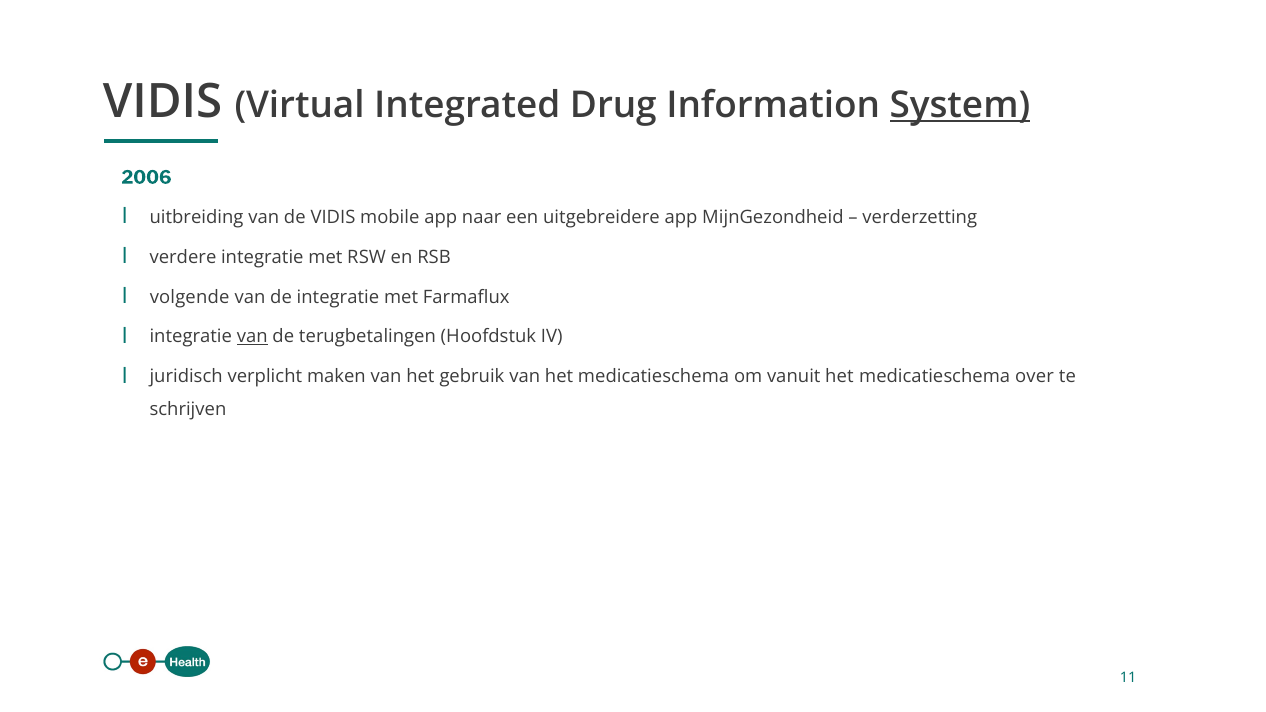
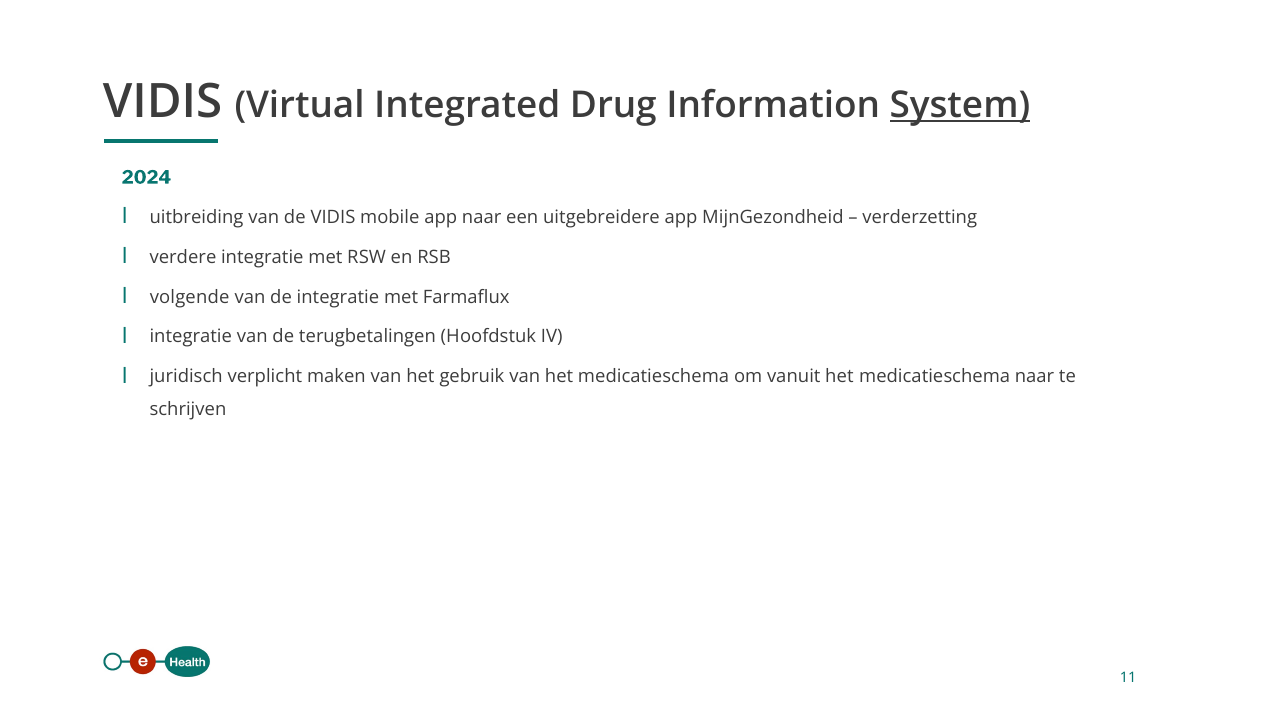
2006: 2006 -> 2024 (146, 178)
van underline: present -> none (252, 337)
medicatieschema over: over -> naar (1035, 377)
